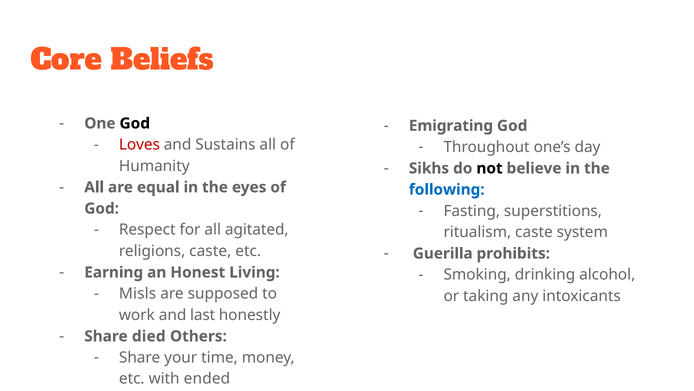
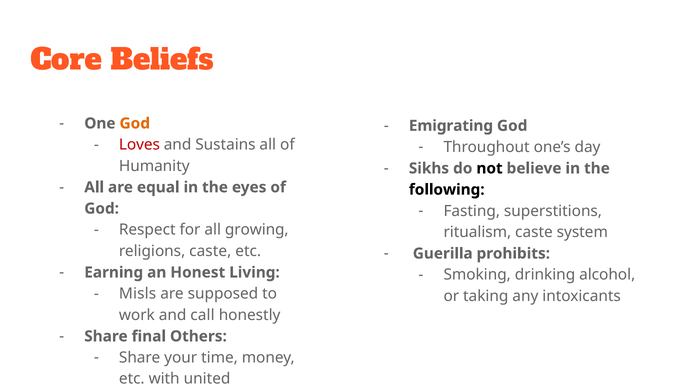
God colour: black -> orange (135, 123)
following colour: blue -> black (447, 189)
agitated: agitated -> growing (257, 229)
last: last -> call (203, 315)
died: died -> final (149, 336)
ended: ended -> united (207, 378)
